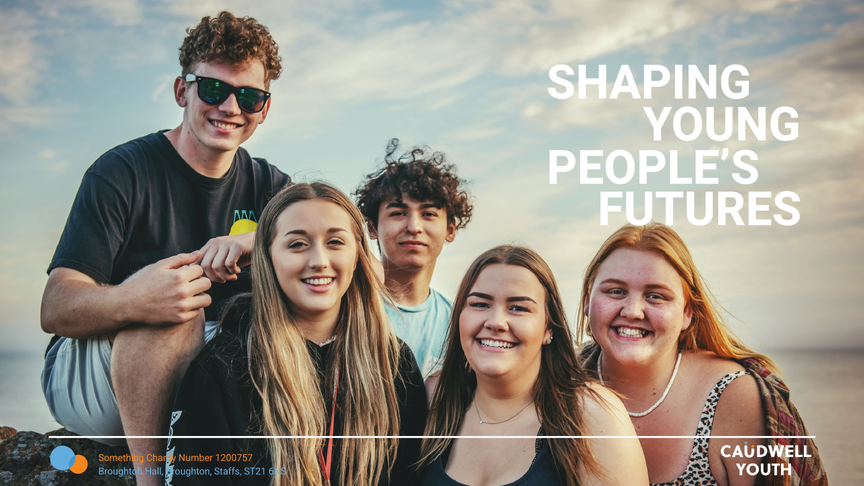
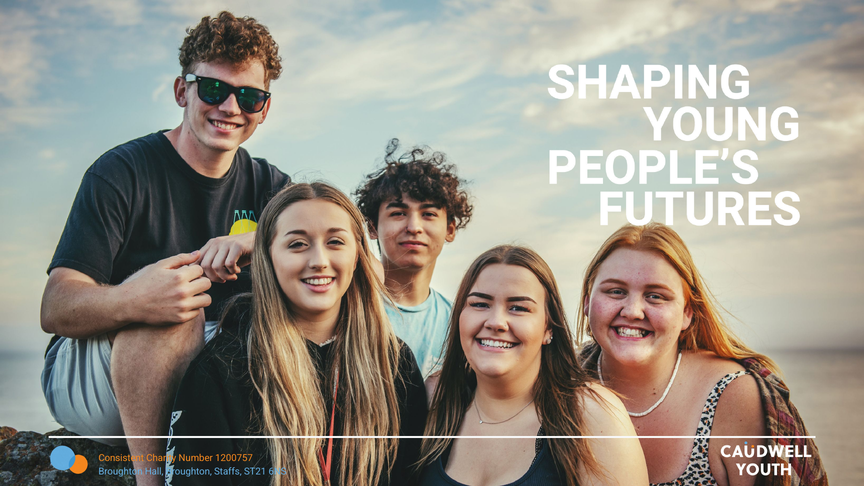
Something: Something -> Consistent (121, 458)
